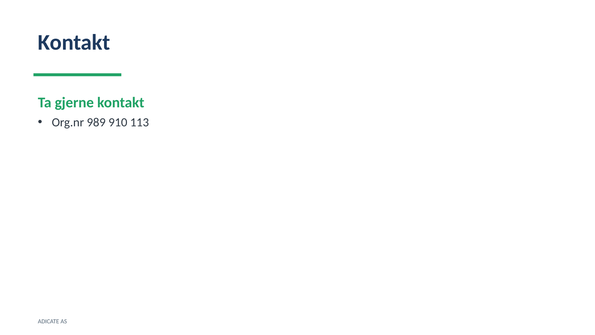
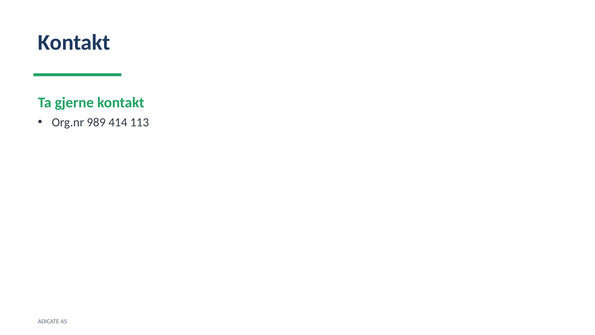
910: 910 -> 414 (118, 122)
